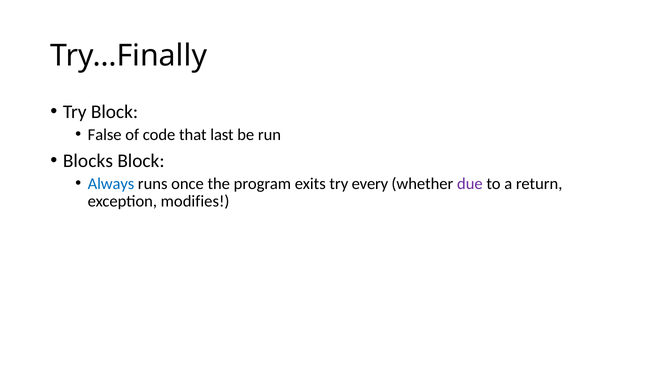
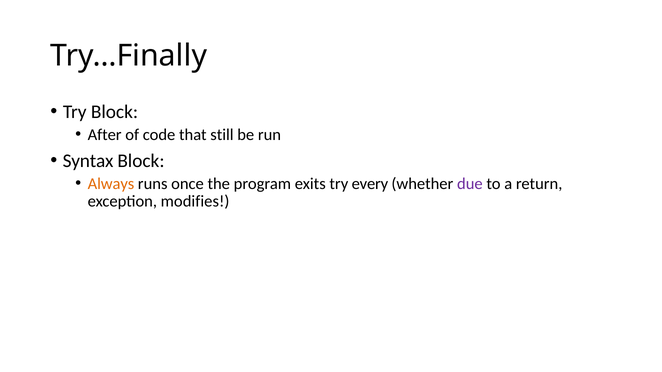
False: False -> After (105, 135)
last: last -> still (222, 135)
Blocks: Blocks -> Syntax (88, 161)
Always colour: blue -> orange (111, 184)
